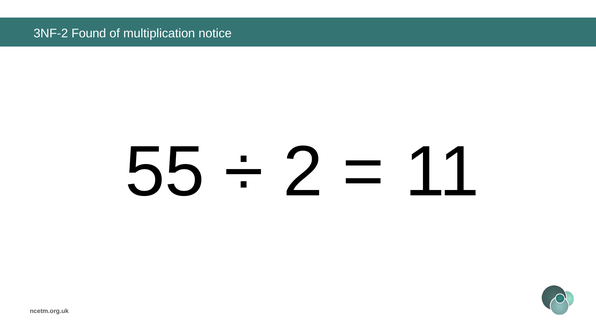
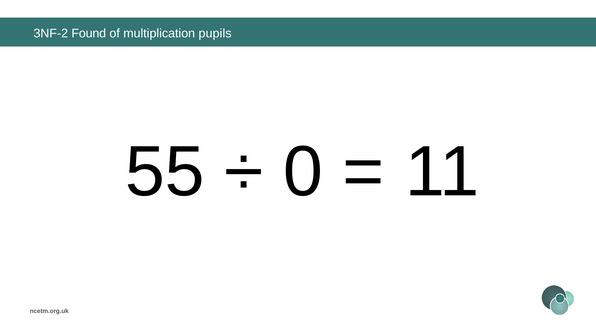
notice: notice -> pupils (215, 33)
2: 2 -> 0 (303, 172)
